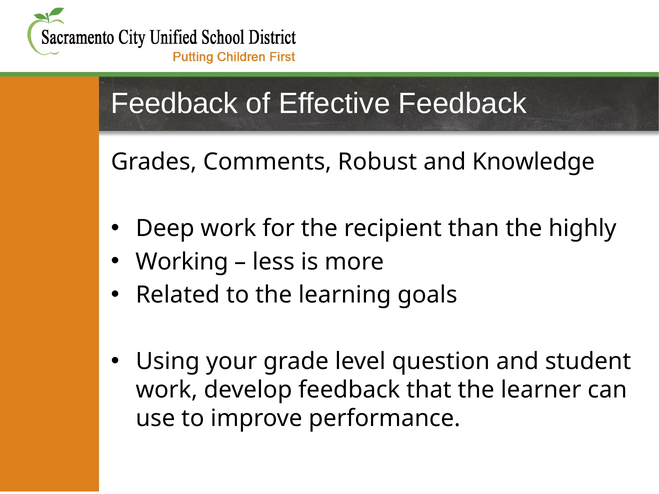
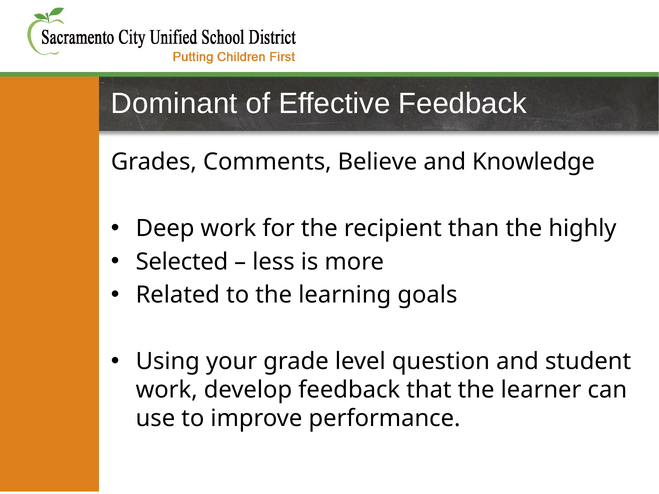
Feedback: Feedback -> Dominant (174, 104)
Robust: Robust -> Believe (377, 162)
Working: Working -> Selected (182, 262)
